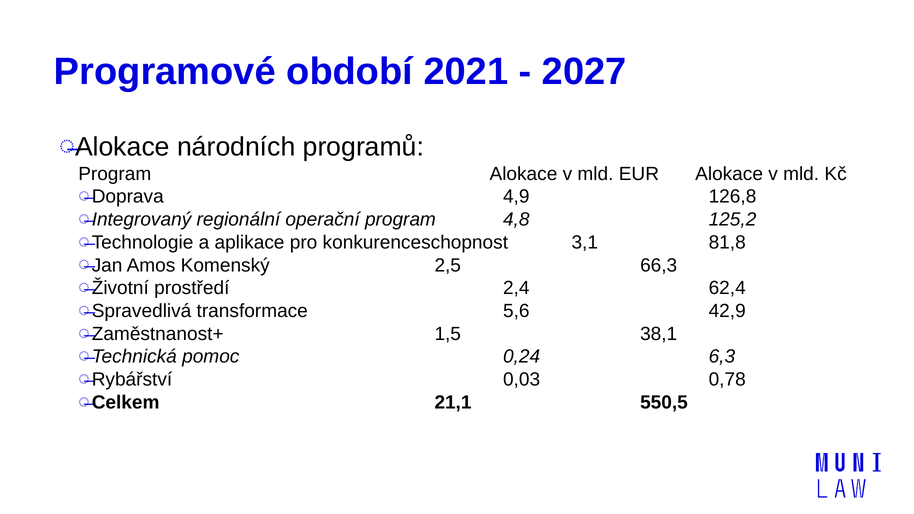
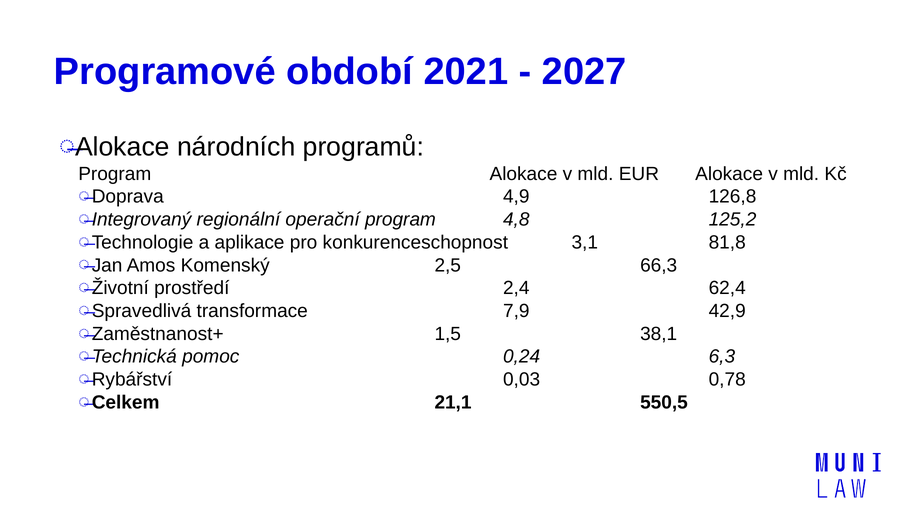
5,6: 5,6 -> 7,9 (516, 311)
